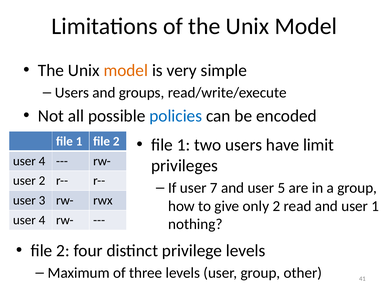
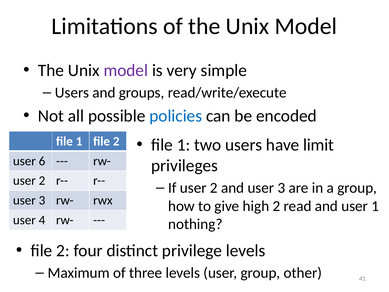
model colour: orange -> purple (126, 70)
4: 4 -> 6 (42, 161)
If user 7: 7 -> 2 (214, 188)
and user 5: 5 -> 3 (281, 188)
only: only -> high (256, 206)
